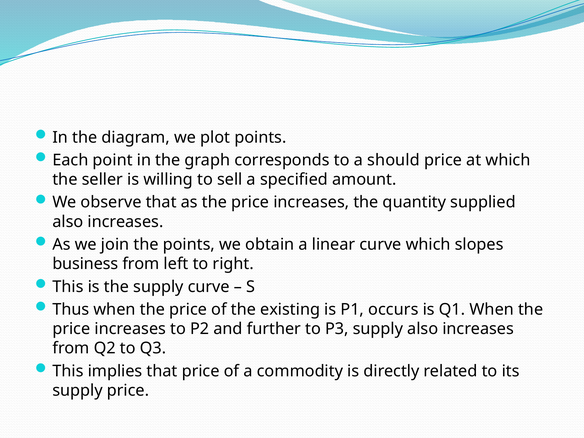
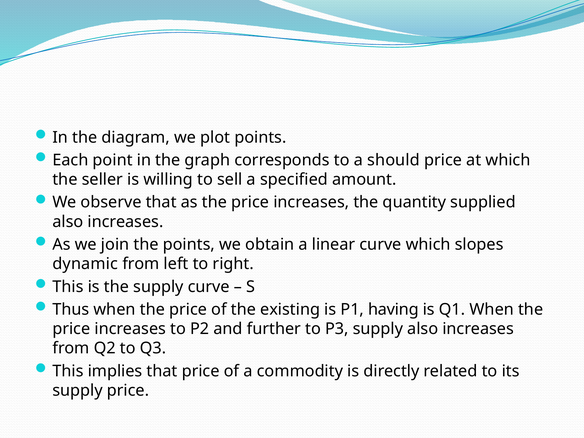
business: business -> dynamic (85, 264)
occurs: occurs -> having (393, 309)
